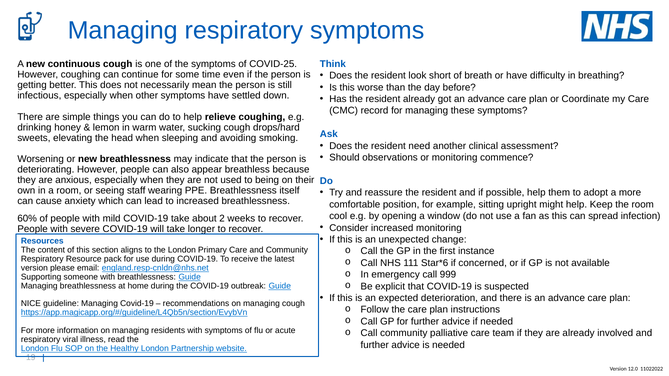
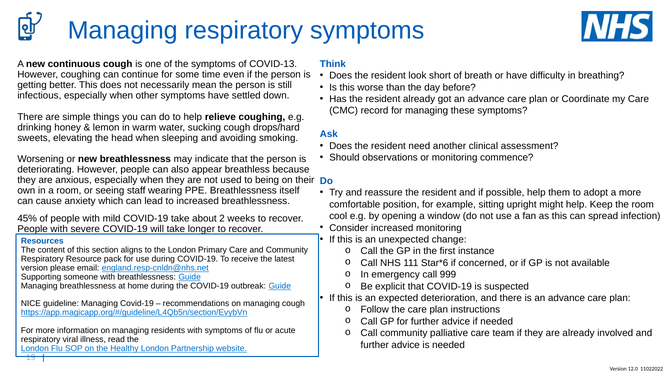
COVID-25: COVID-25 -> COVID-13 (273, 64)
60%: 60% -> 45% (27, 219)
